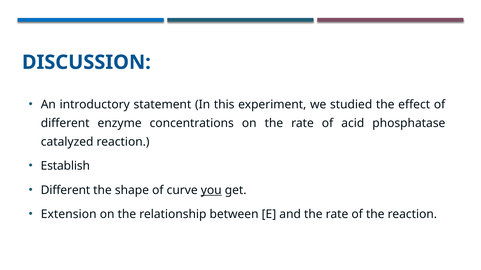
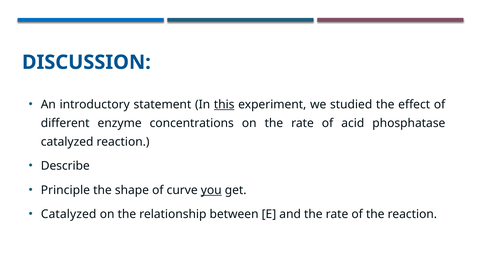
this underline: none -> present (224, 105)
Establish: Establish -> Describe (65, 166)
Different: Different -> Principle (65, 190)
Extension: Extension -> Catalyzed (69, 215)
